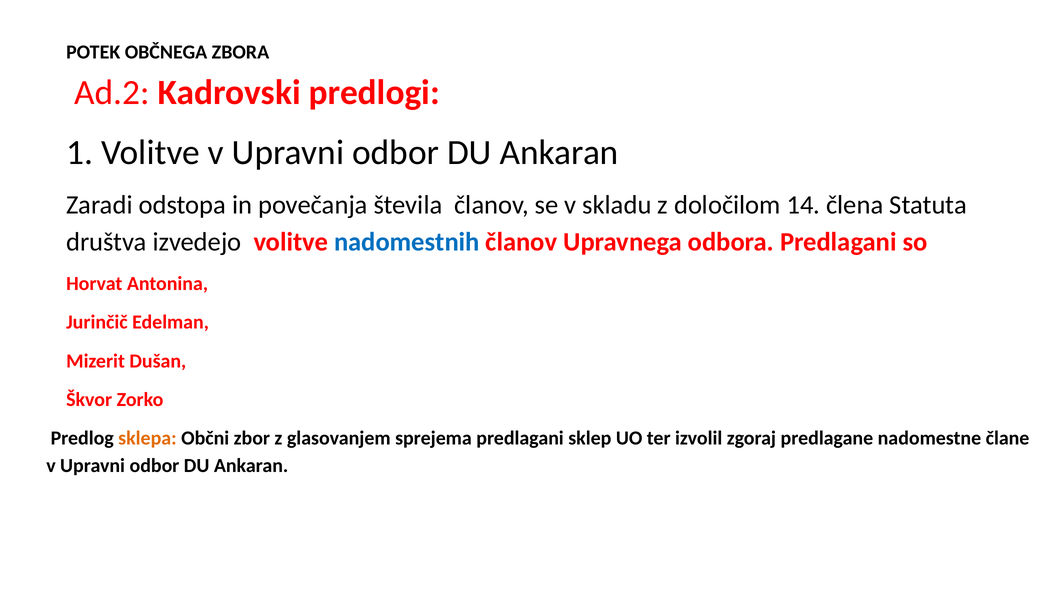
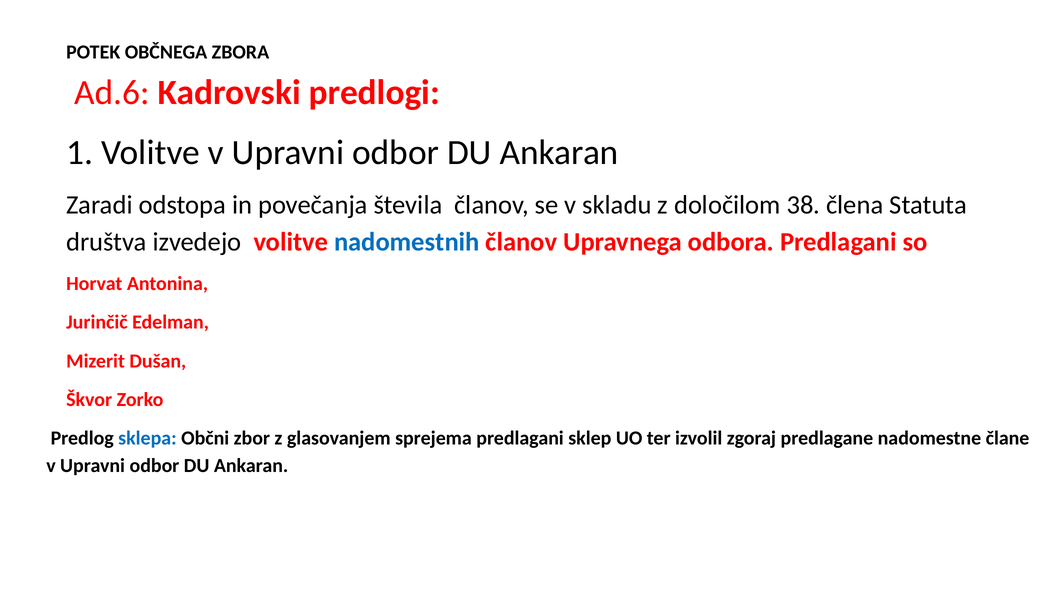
Ad.2: Ad.2 -> Ad.6 (112, 93)
14: 14 -> 38 (803, 205)
sklepa colour: orange -> blue (147, 438)
